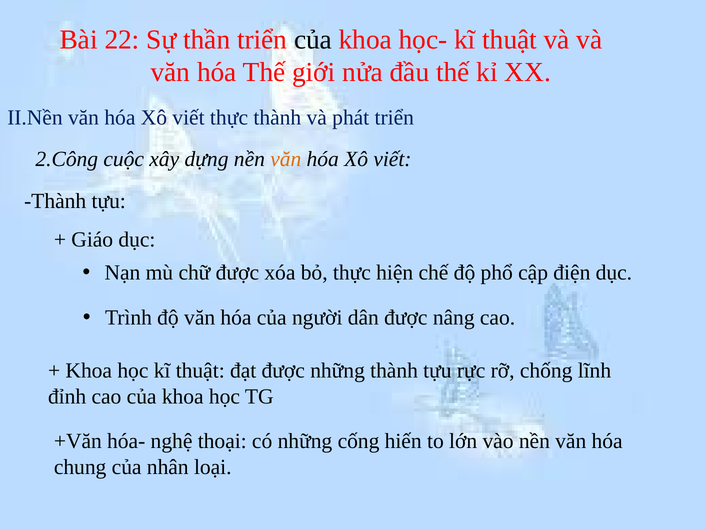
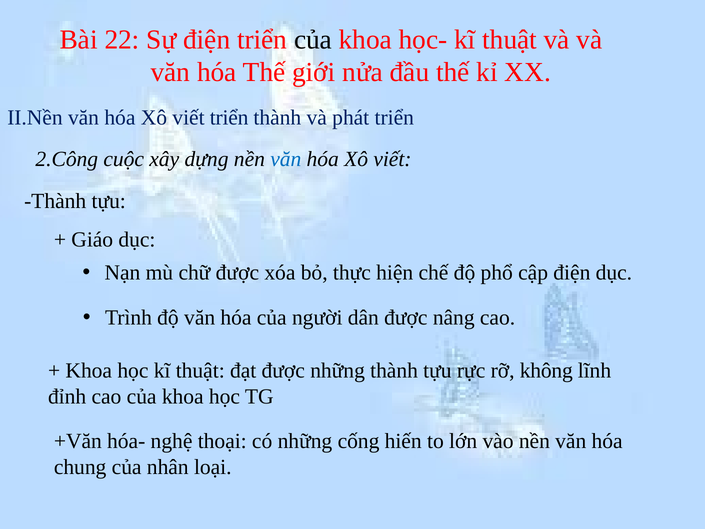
Sự thần: thần -> điện (207, 39)
viết thực: thực -> triển (229, 118)
văn colour: orange -> blue (286, 159)
chống: chống -> không (546, 370)
